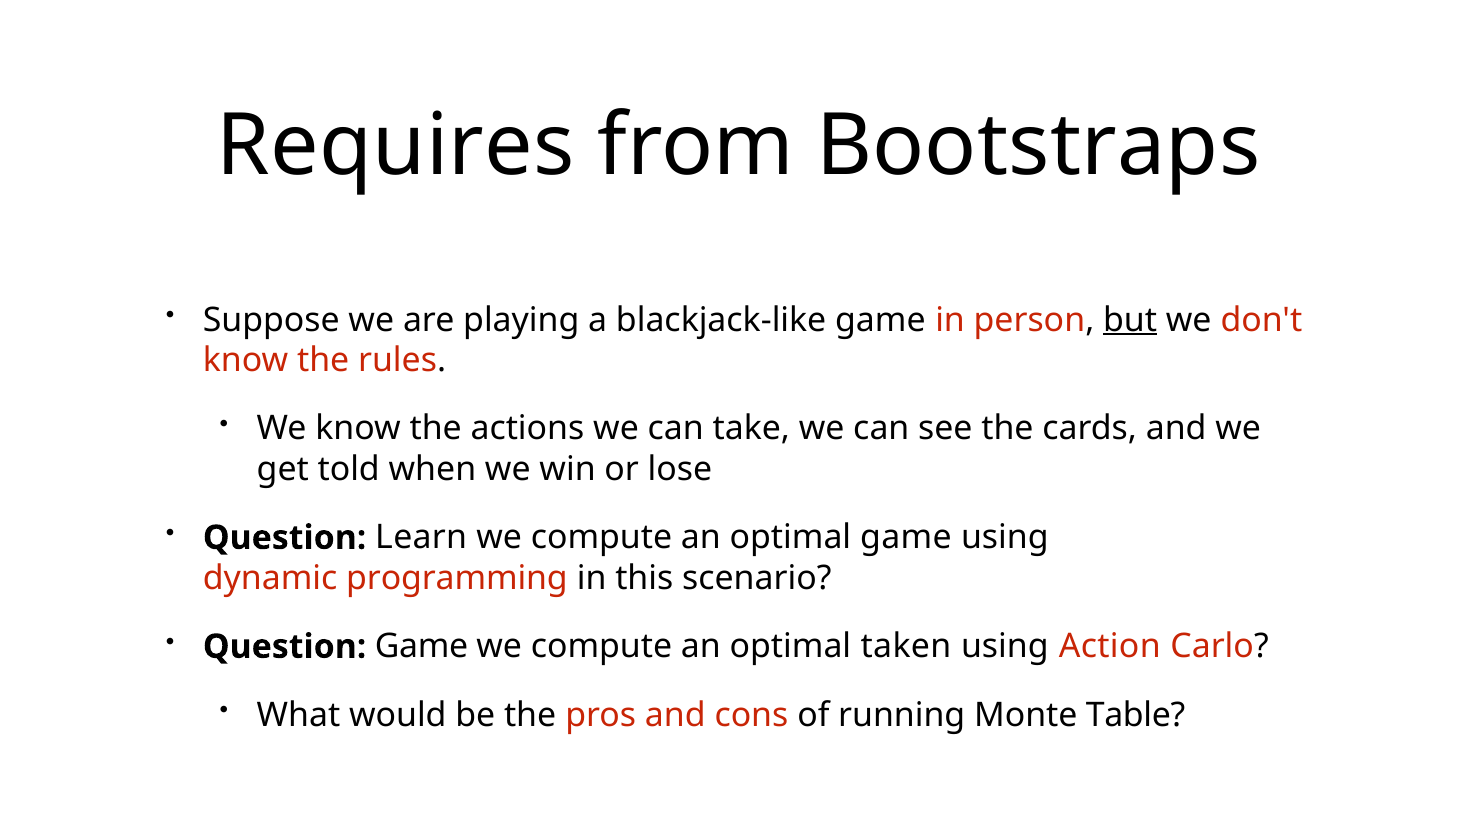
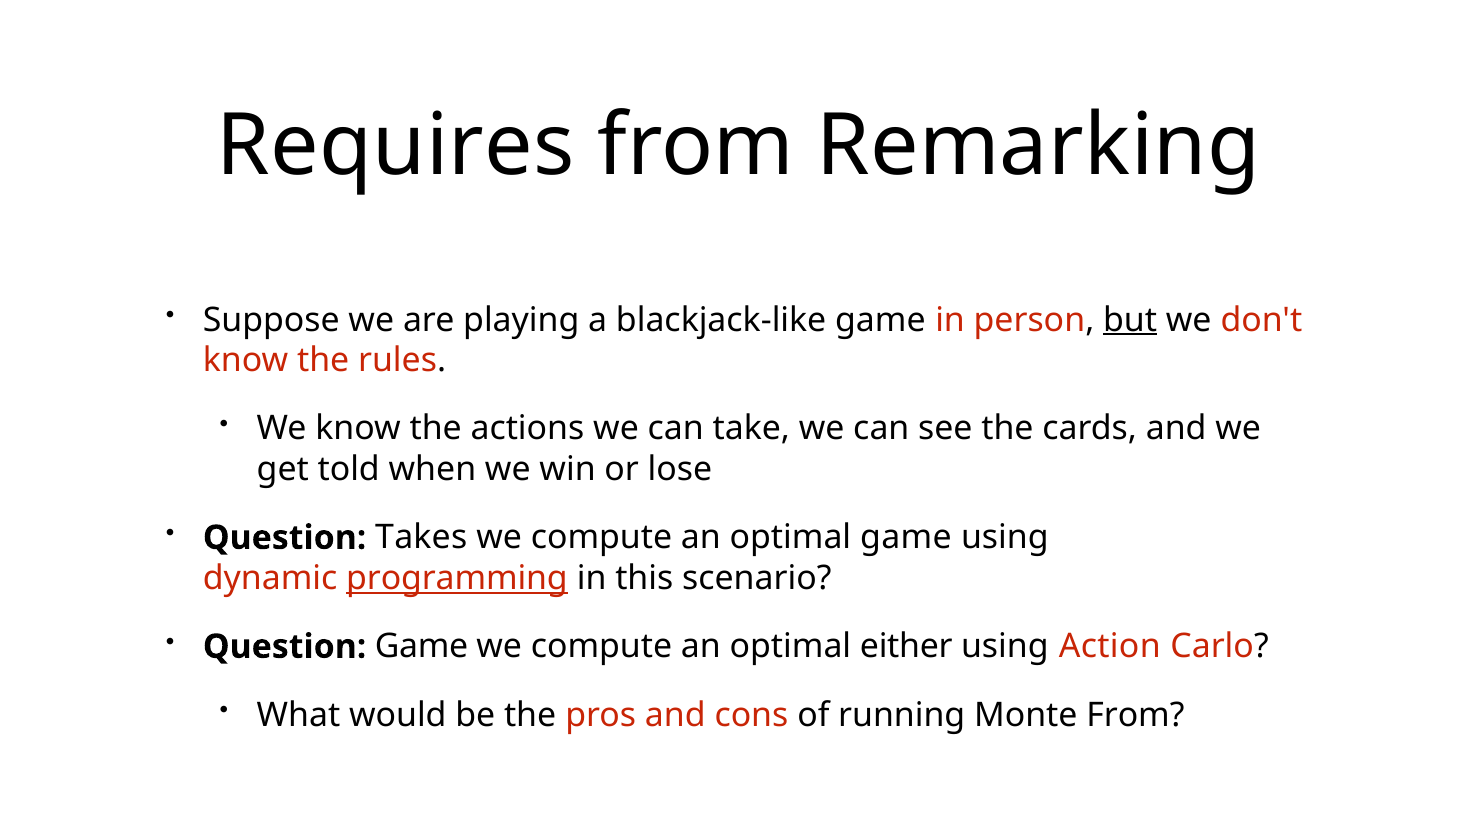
Bootstraps: Bootstraps -> Remarking (1038, 146)
Learn: Learn -> Takes (421, 538)
programming underline: none -> present (457, 578)
taken: taken -> either (906, 647)
Monte Table: Table -> From (1135, 715)
